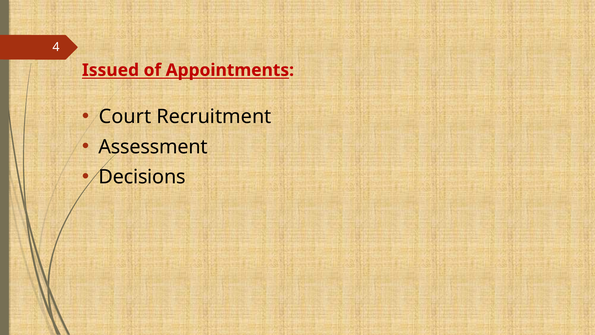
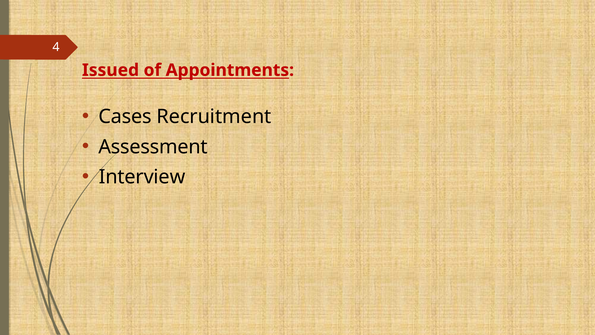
Court: Court -> Cases (125, 117)
Decisions: Decisions -> Interview (142, 177)
